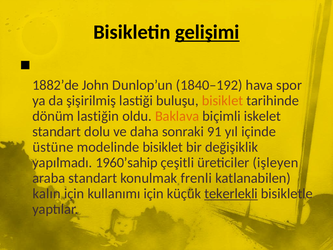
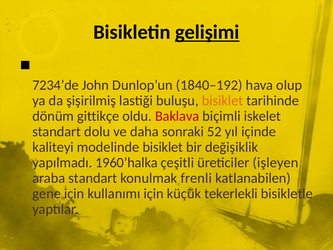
1882’de: 1882’de -> 7234’de (56, 85)
spor: spor -> olup (289, 85)
lastiğin: lastiğin -> gittikçe (98, 116)
Baklava colour: orange -> red (177, 116)
91: 91 -> 52 (214, 132)
üstüne: üstüne -> kaliteyi (53, 147)
1960’sahip: 1960’sahip -> 1960’halka (127, 163)
kalın: kalın -> gene (47, 193)
tekerlekli underline: present -> none (231, 193)
